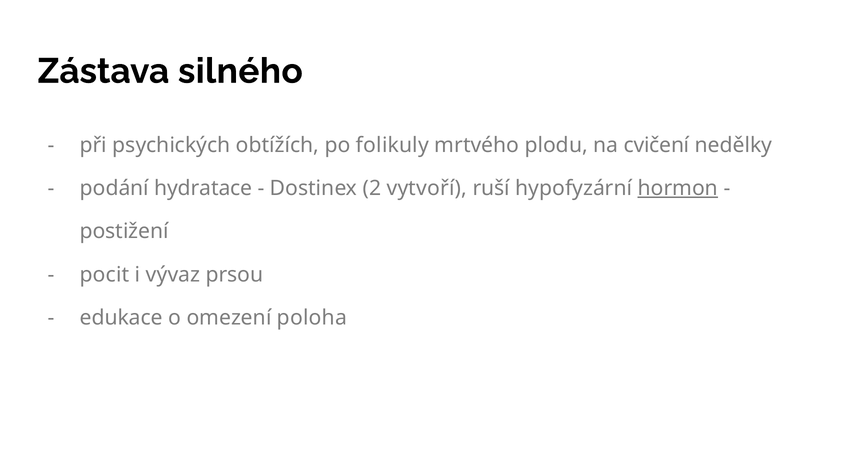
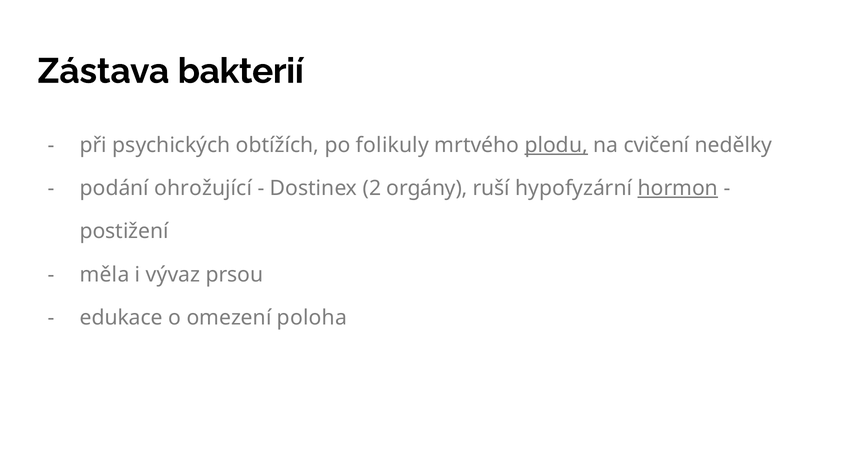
silného: silného -> bakterií (241, 71)
plodu underline: none -> present (556, 145)
hydratace: hydratace -> ohrožující (203, 188)
vytvoří: vytvoří -> orgány (427, 188)
pocit: pocit -> měla (105, 275)
